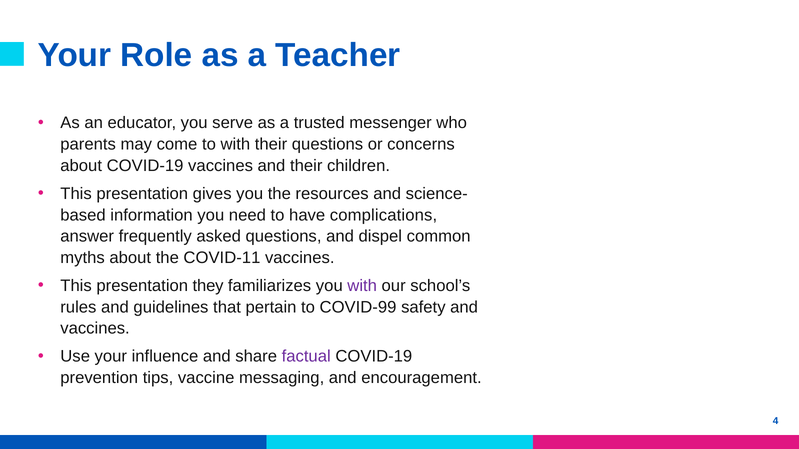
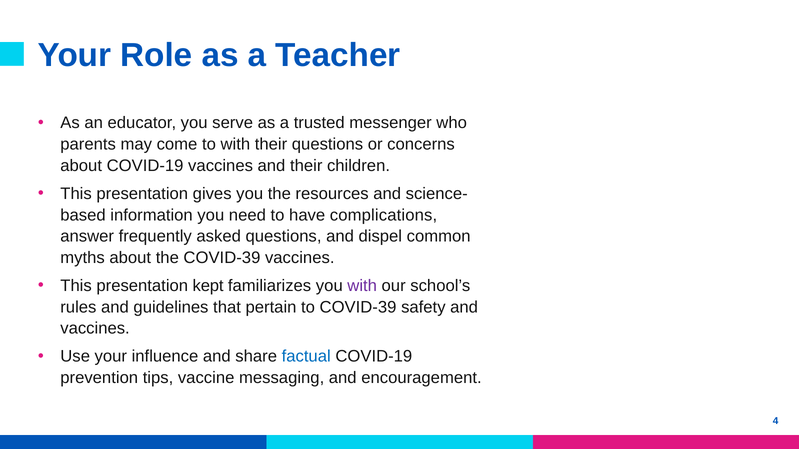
the COVID-11: COVID-11 -> COVID-39 (222, 258)
they: they -> kept (208, 286)
to COVID-99: COVID-99 -> COVID-39 (358, 307)
factual colour: purple -> blue (306, 357)
